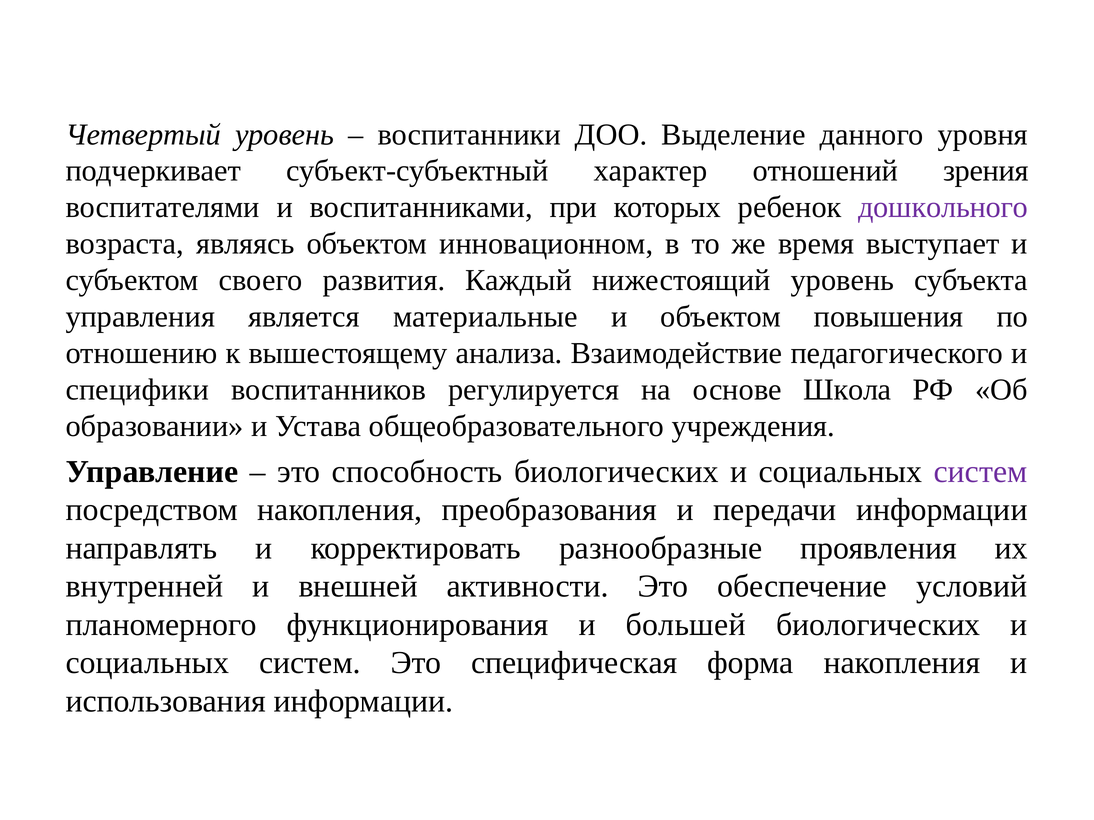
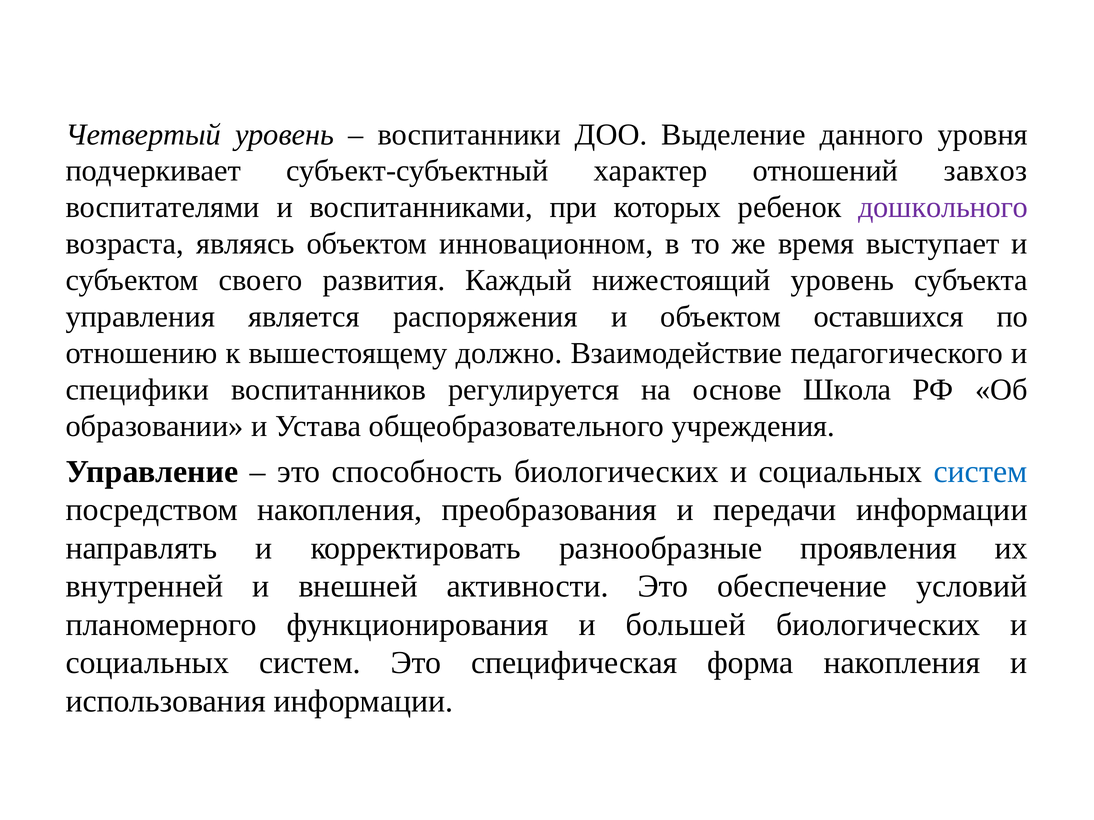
зрения: зрения -> завхоз (986, 171)
материальные: материальные -> распоряжения (485, 317)
повышения: повышения -> оставшихся (889, 317)
анализа: анализа -> должно (509, 353)
систем colour: purple -> blue (981, 472)
